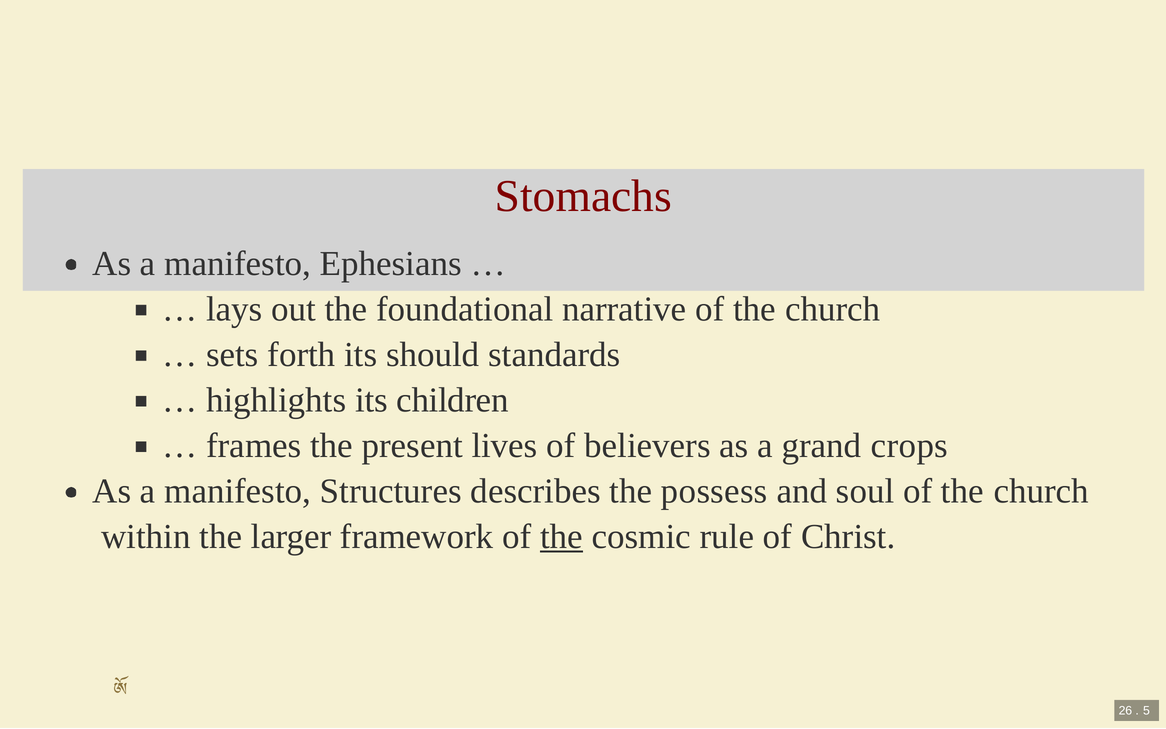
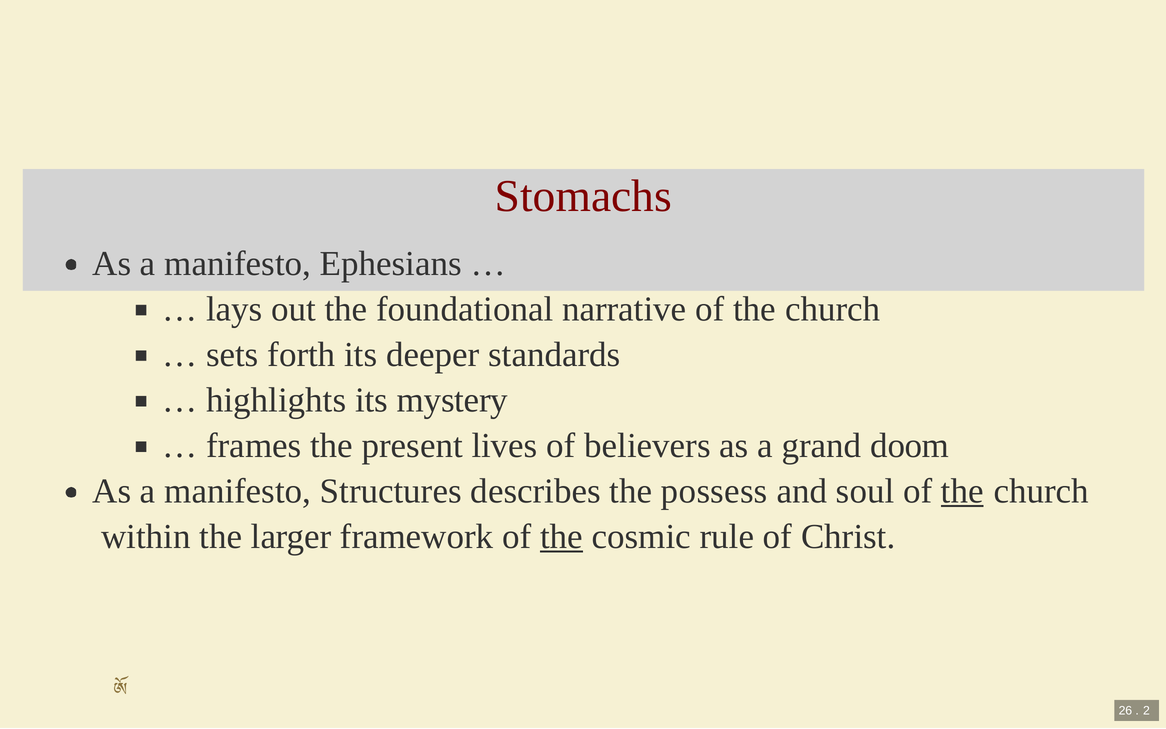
should: should -> deeper (433, 355)
children: children -> mystery (452, 400)
crops: crops -> doom (910, 446)
the underline: none -> present (962, 491)
5: 5 -> 2 (1146, 711)
